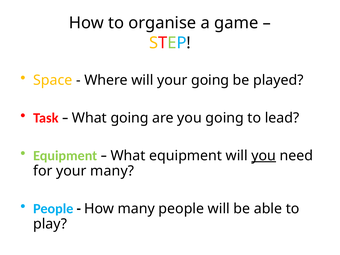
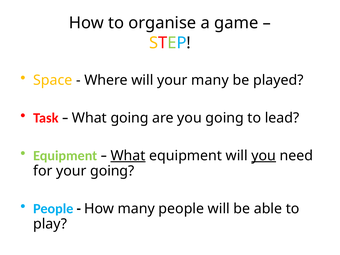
your going: going -> many (210, 80)
What underline: none -> present (128, 156)
your many: many -> going (112, 171)
